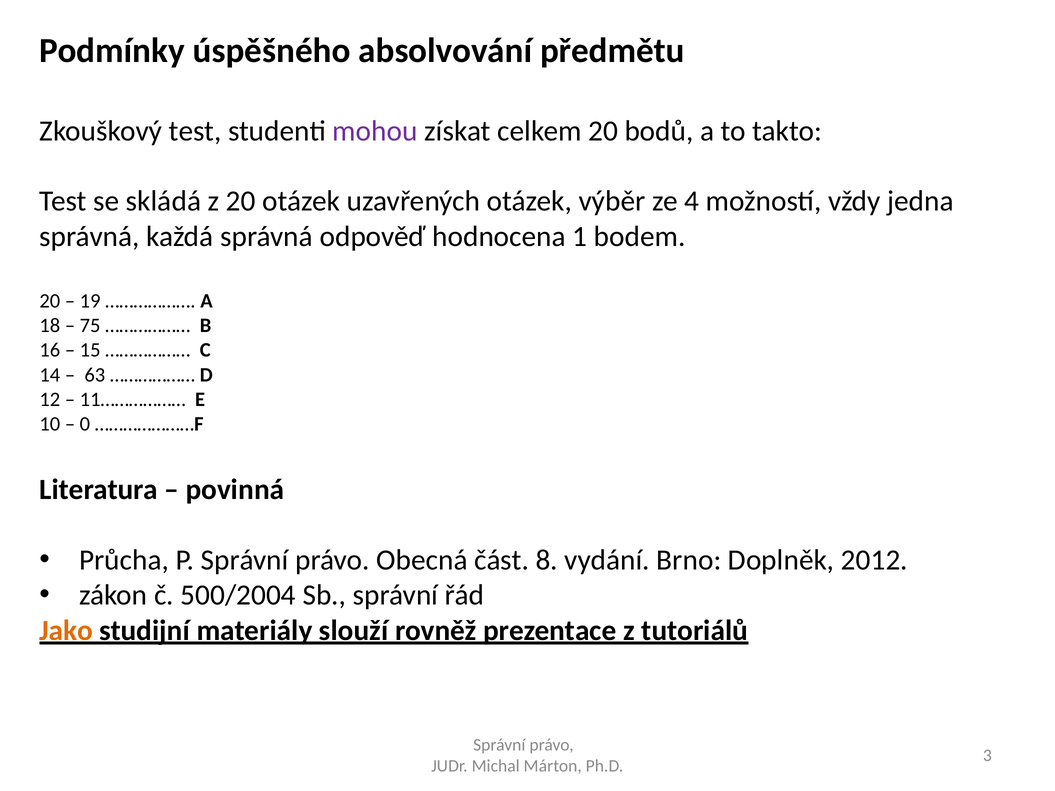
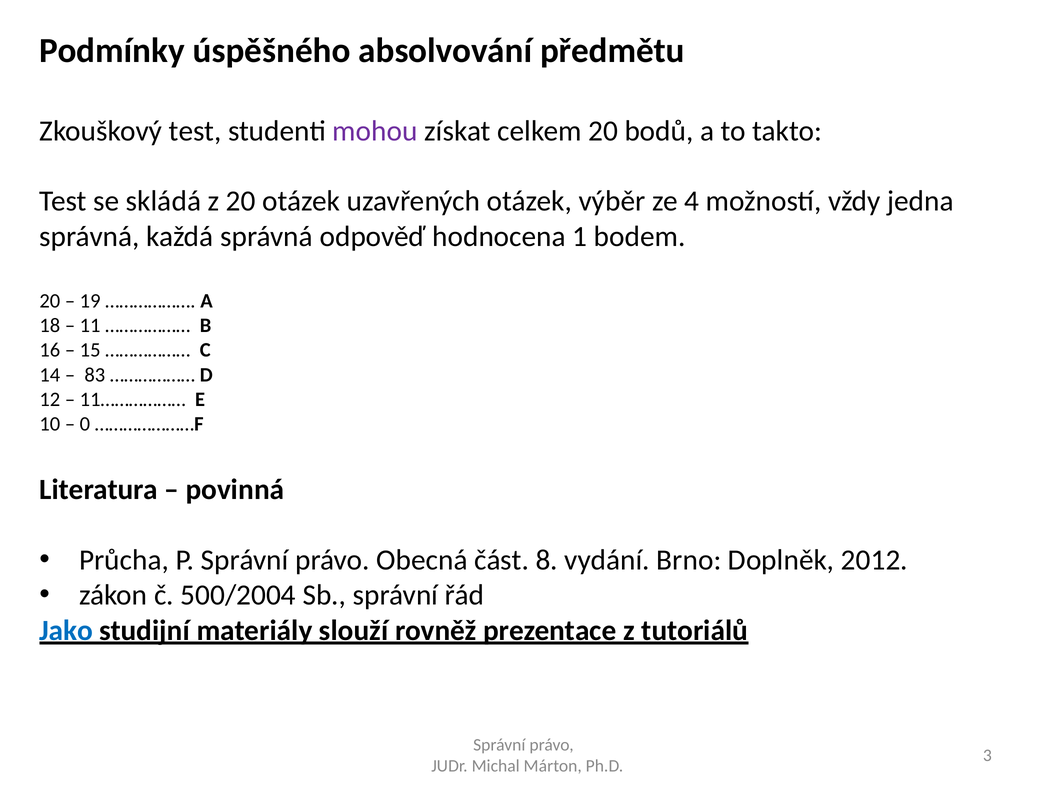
75: 75 -> 11 (90, 326)
63: 63 -> 83 (95, 375)
Jako colour: orange -> blue (66, 631)
